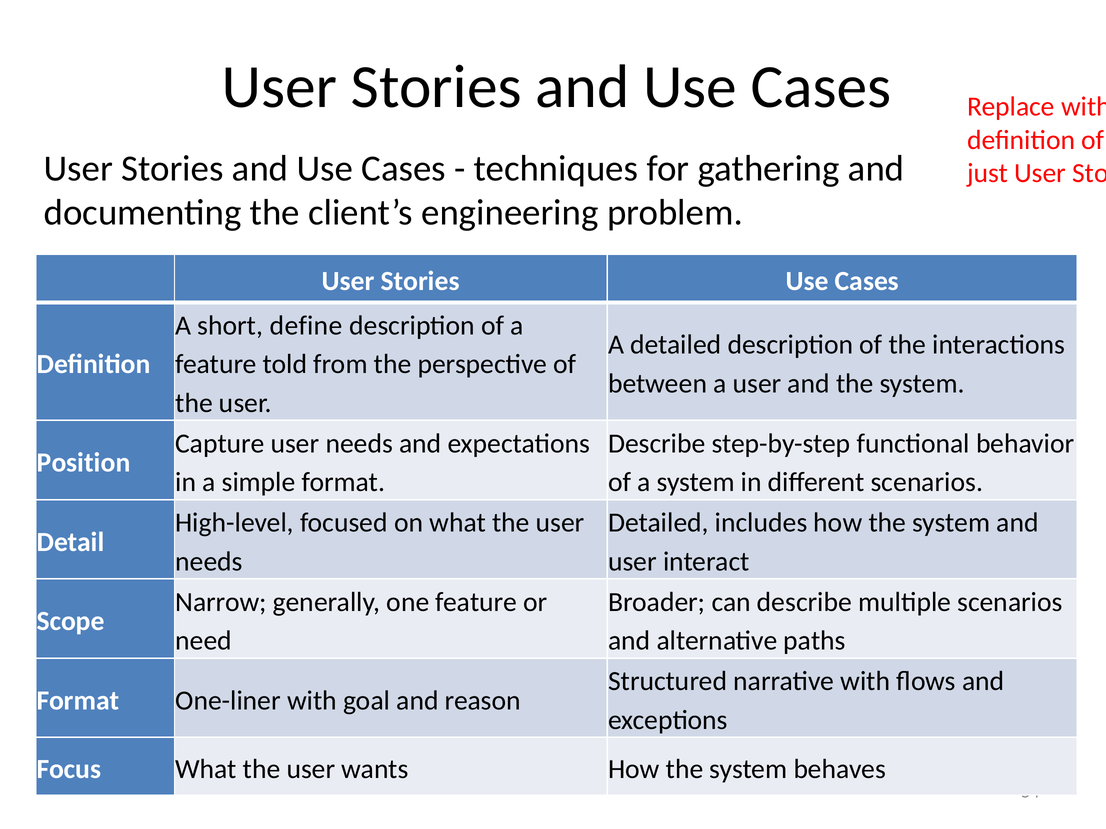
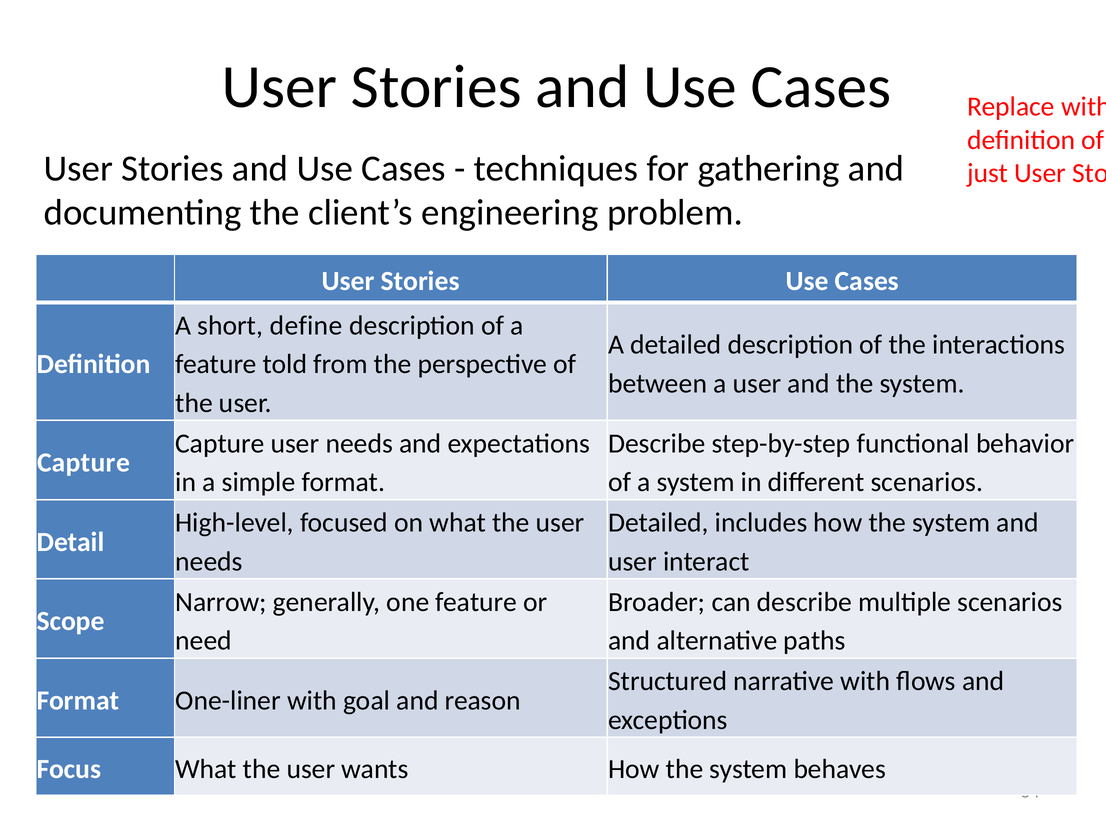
Position: Position -> Capture (84, 463)
